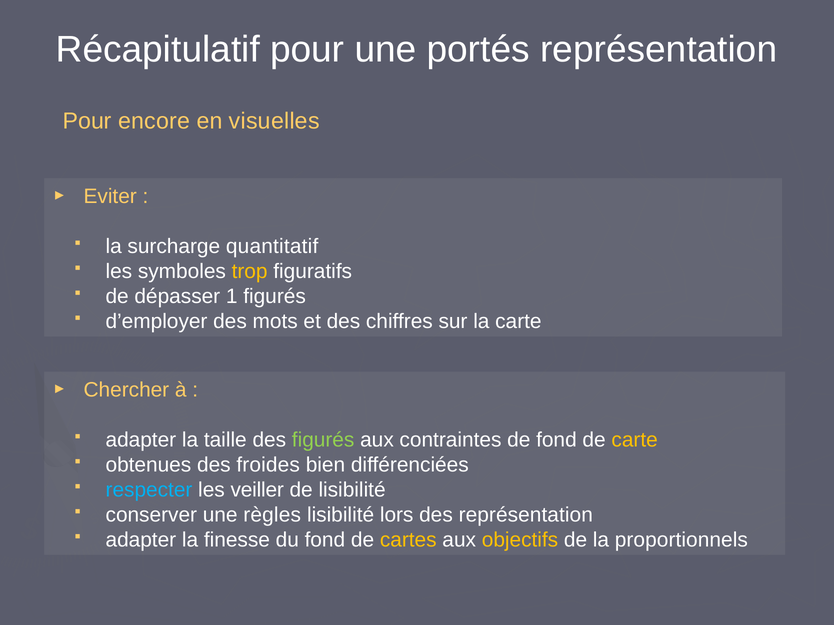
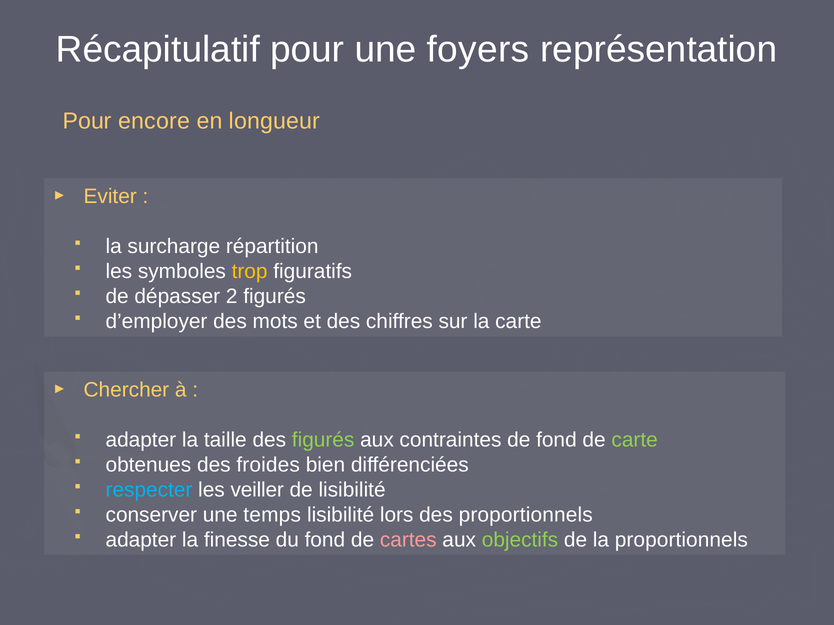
portés: portés -> foyers (478, 50)
visuelles: visuelles -> longueur (274, 121)
quantitatif: quantitatif -> répartition (272, 246)
1: 1 -> 2 (232, 297)
carte colour: yellow -> light green (635, 440)
règles: règles -> temps (272, 515)
des représentation: représentation -> proportionnels (526, 515)
cartes colour: yellow -> pink (408, 540)
objectifs colour: yellow -> light green (520, 540)
